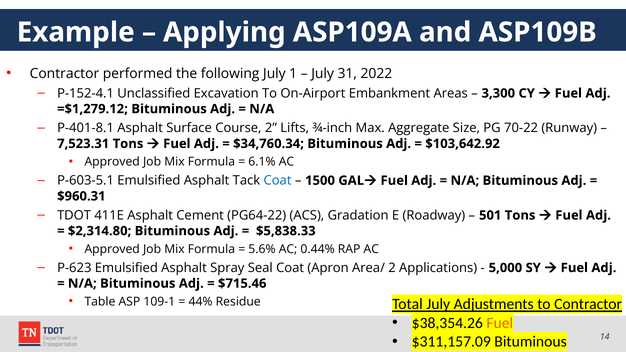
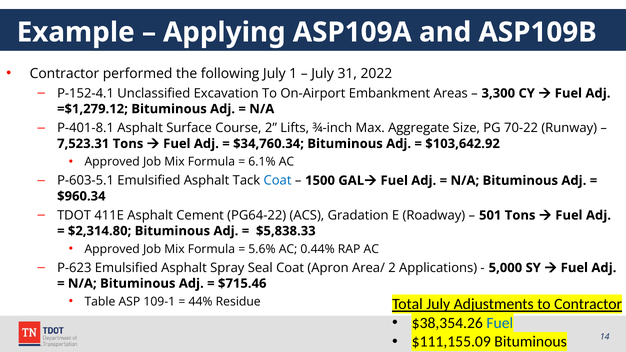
$960.31: $960.31 -> $960.34 (81, 196)
Fuel colour: orange -> blue (500, 323)
$311,157.09: $311,157.09 -> $111,155.09 (451, 342)
